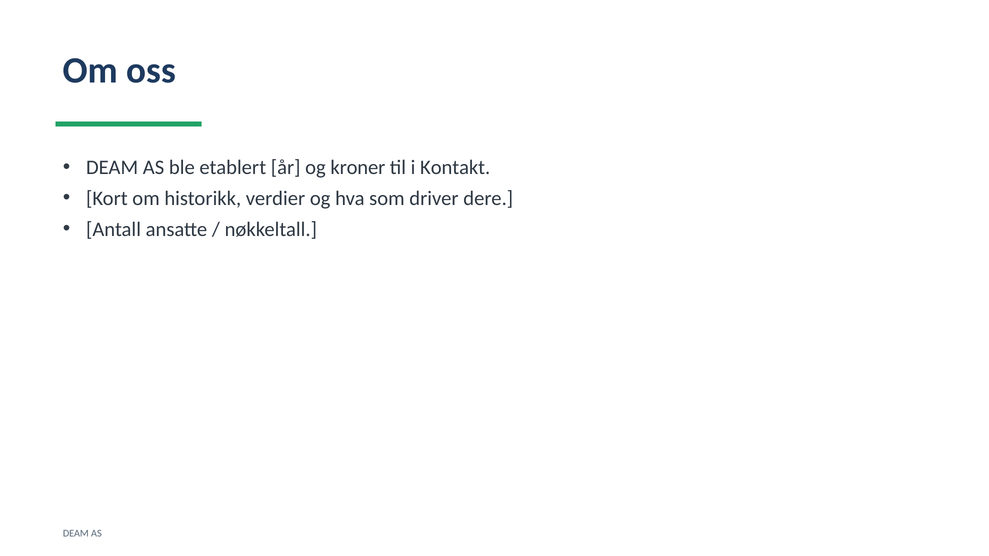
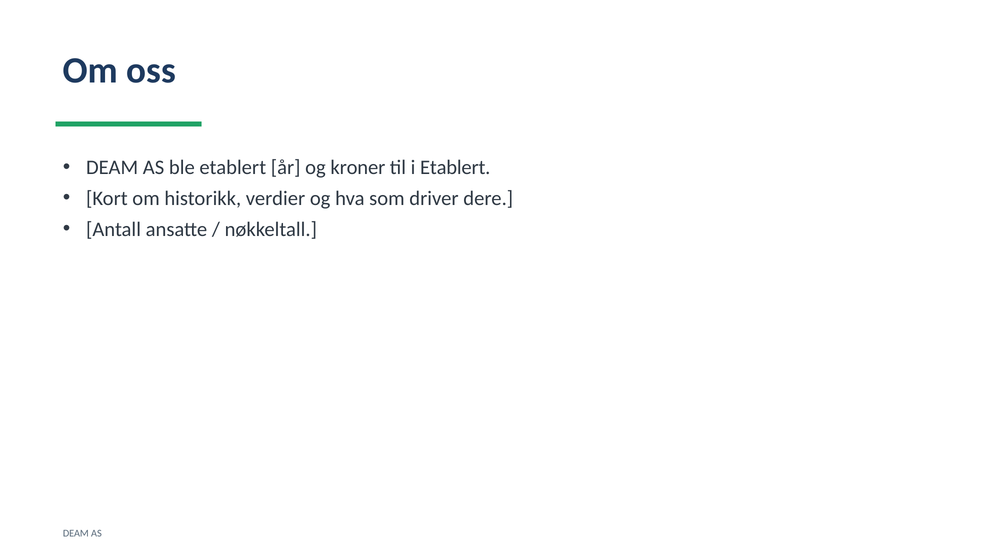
i Kontakt: Kontakt -> Etablert (455, 168)
